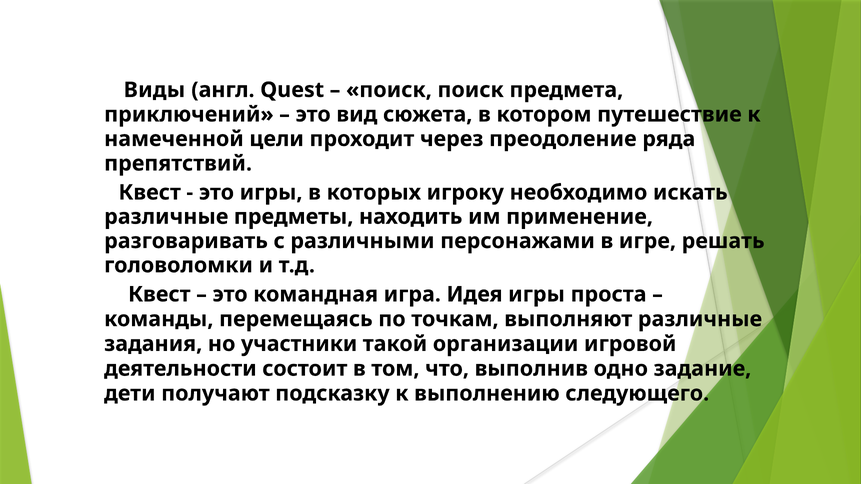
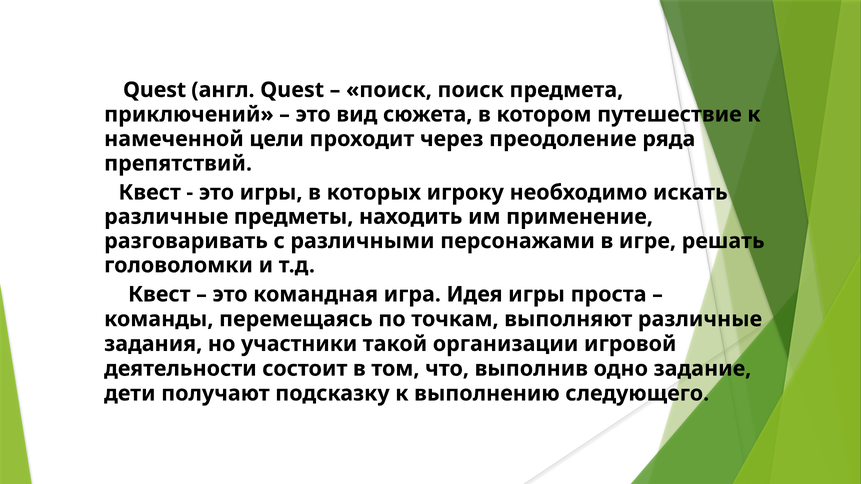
Виды: Виды -> Quest (155, 90)
